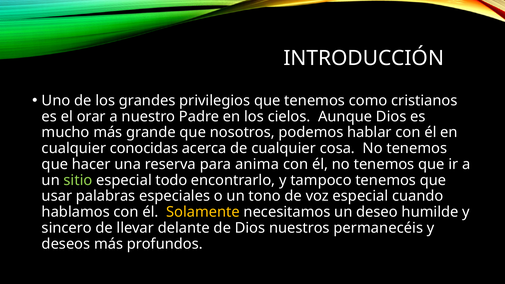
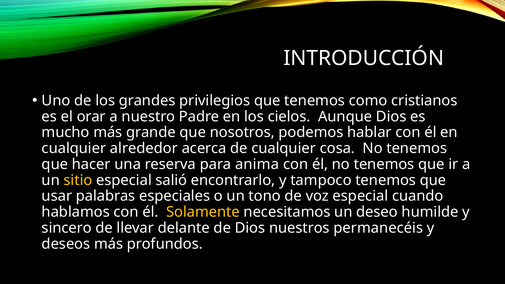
conocidas: conocidas -> alrededor (144, 148)
sitio colour: light green -> yellow (78, 180)
todo: todo -> salió (171, 180)
